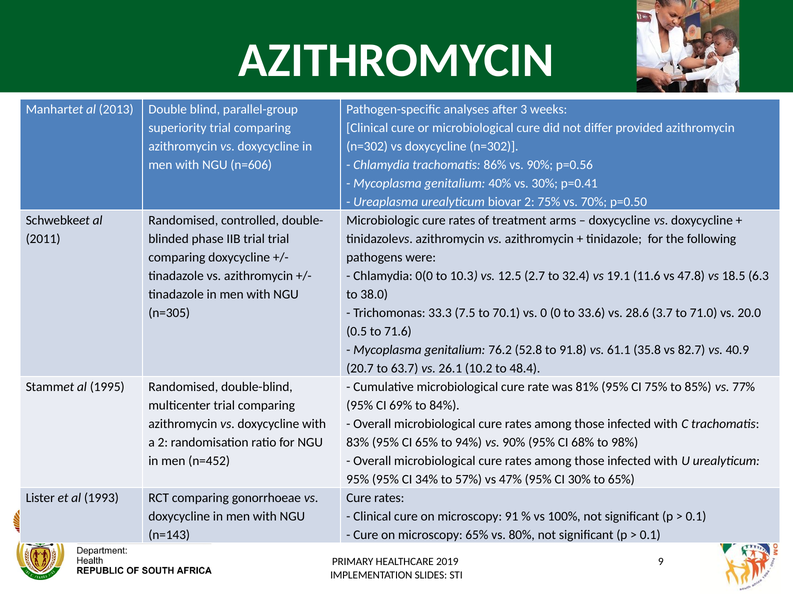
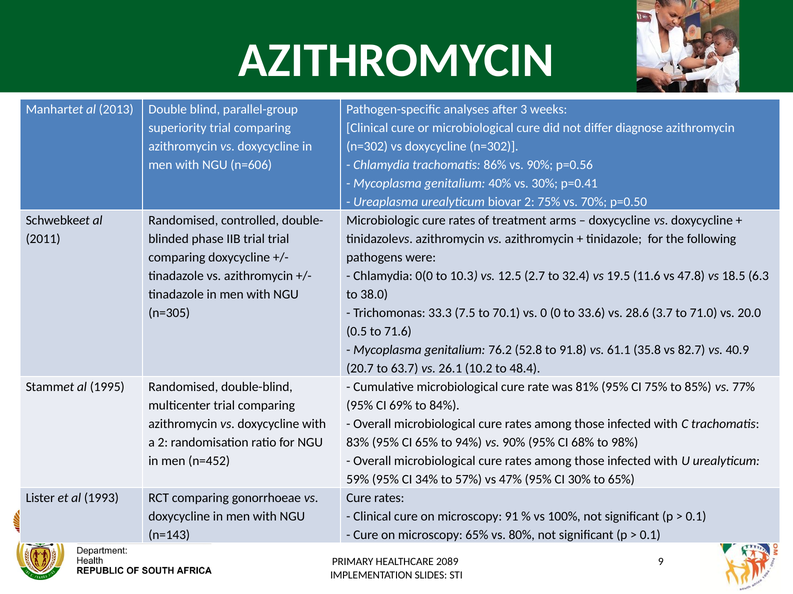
provided: provided -> diagnose (639, 128)
19.1: 19.1 -> 19.5 (618, 276)
95%: 95% -> 59% (358, 480)
2019: 2019 -> 2089 (447, 563)
